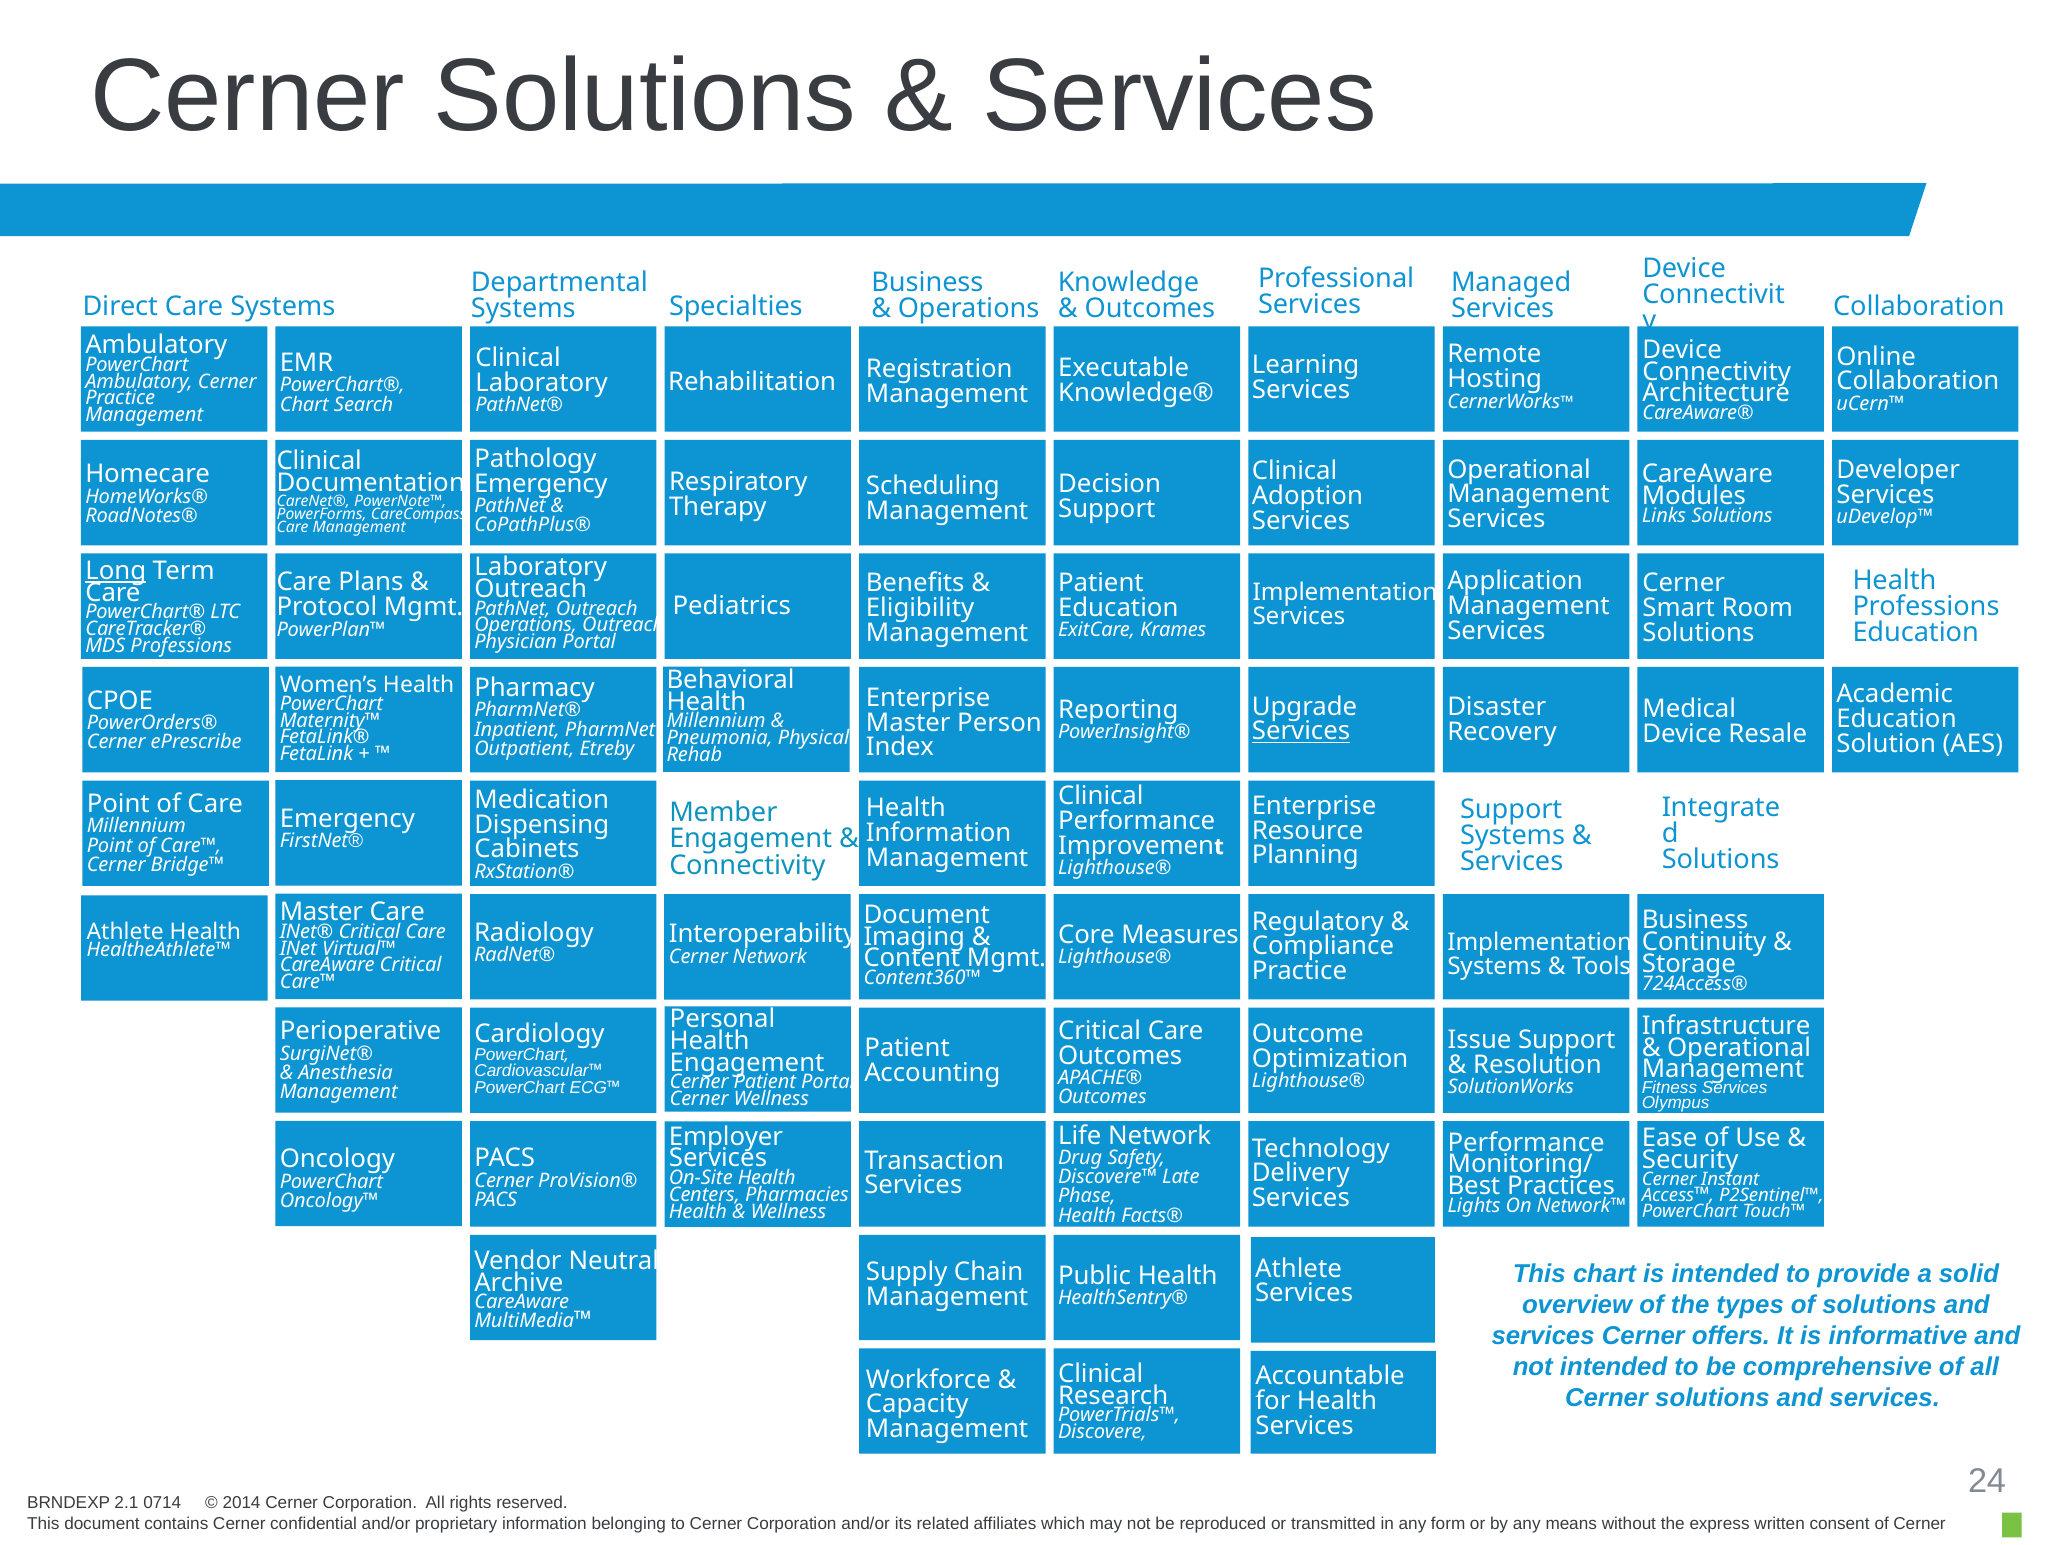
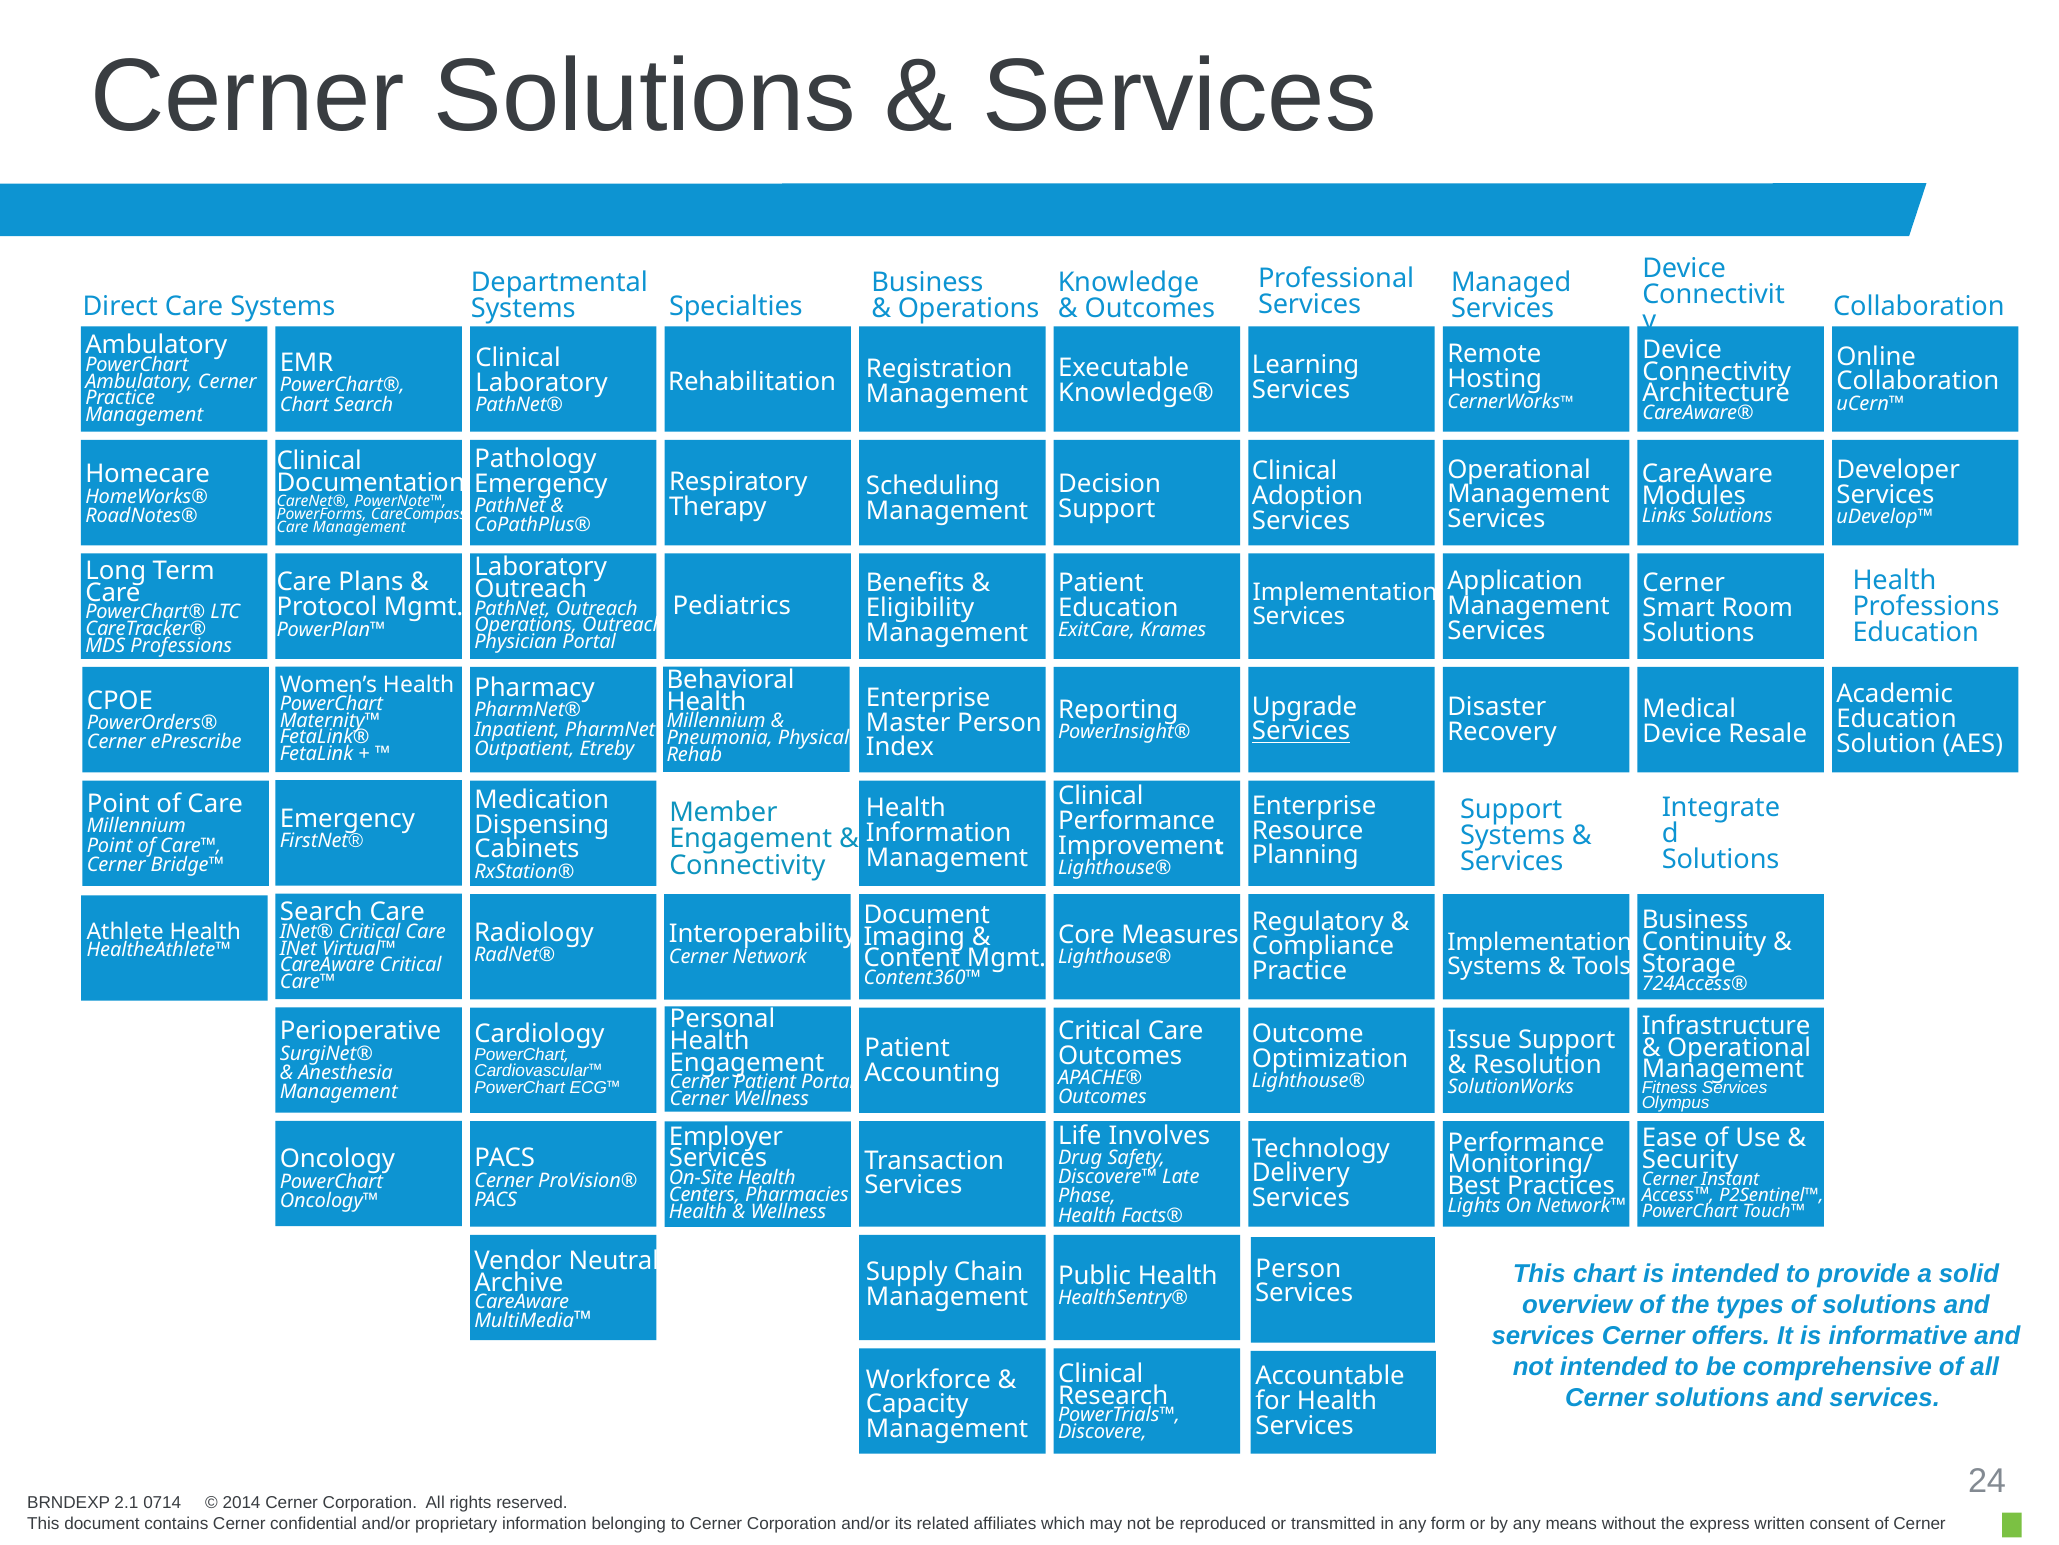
Long underline: present -> none (116, 571)
Master: Master -> Search (321, 912)
Life Network: Network -> Involves (1159, 1135)
Athlete: Athlete -> Person (1298, 1268)
